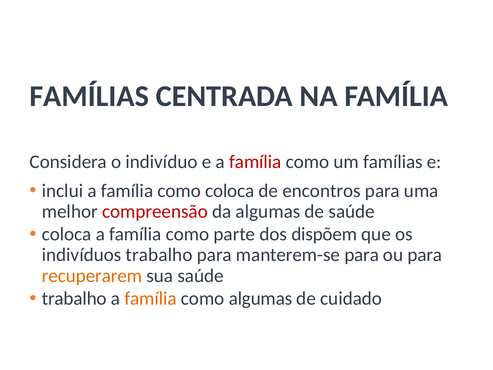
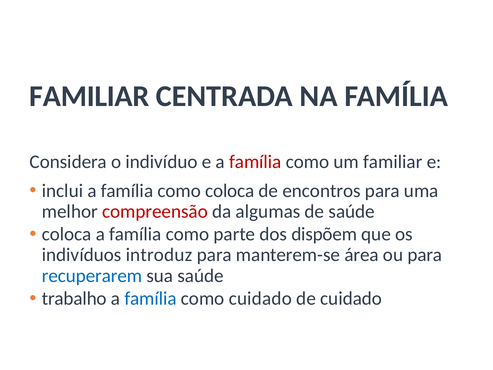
FAMÍLIAS: FAMÍLIAS -> FAMILIAR (89, 96)
um famílias: famílias -> familiar (393, 162)
indivíduos trabalho: trabalho -> introduz (159, 255)
manterem-se para: para -> área (362, 255)
recuperarem colour: orange -> blue (92, 276)
família colour: orange -> blue (151, 298)
como algumas: algumas -> cuidado (260, 298)
